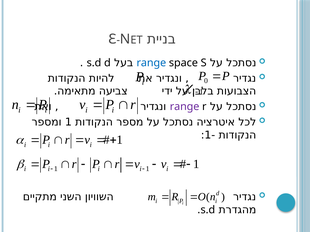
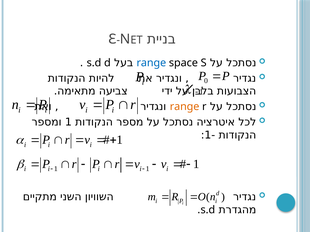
range colour: purple -> orange (185, 107)
